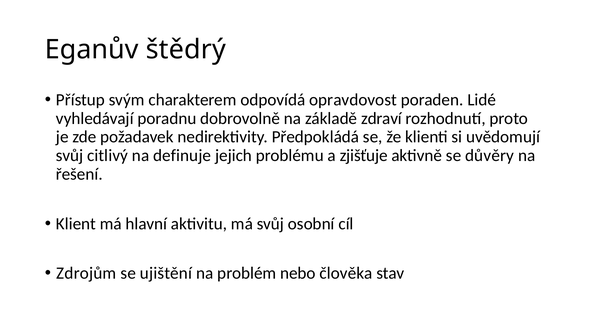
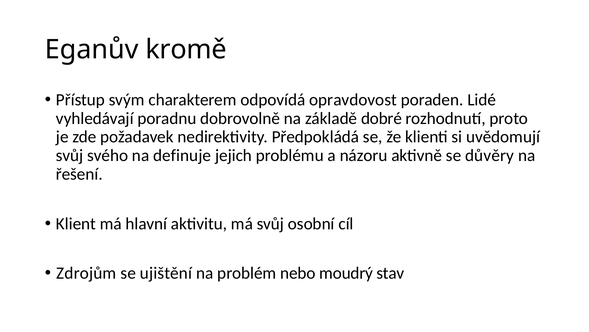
štědrý: štědrý -> kromě (186, 49)
zdraví: zdraví -> dobré (381, 118)
citlivý: citlivý -> svého (108, 155)
zjišťuje: zjišťuje -> názoru (364, 155)
člověka: člověka -> moudrý (346, 273)
